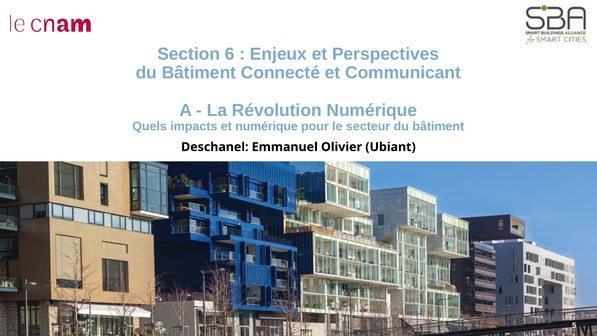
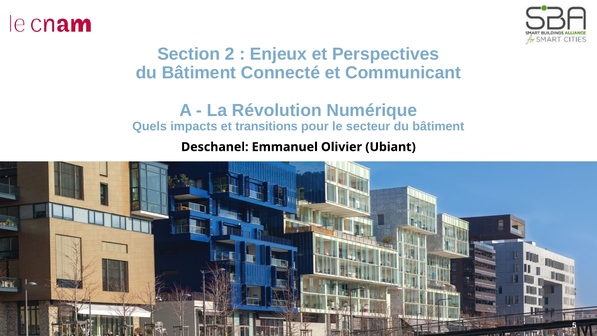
6: 6 -> 2 (230, 54)
et numérique: numérique -> transitions (267, 126)
